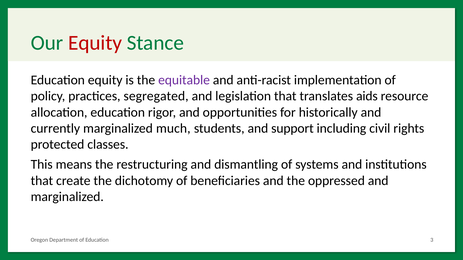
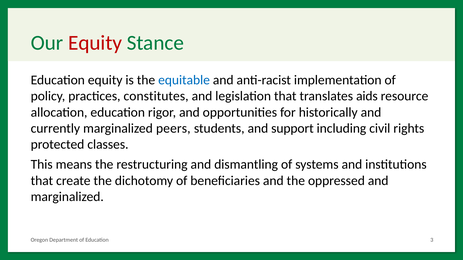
equitable colour: purple -> blue (184, 80)
segregated: segregated -> constitutes (156, 96)
much: much -> peers (173, 129)
